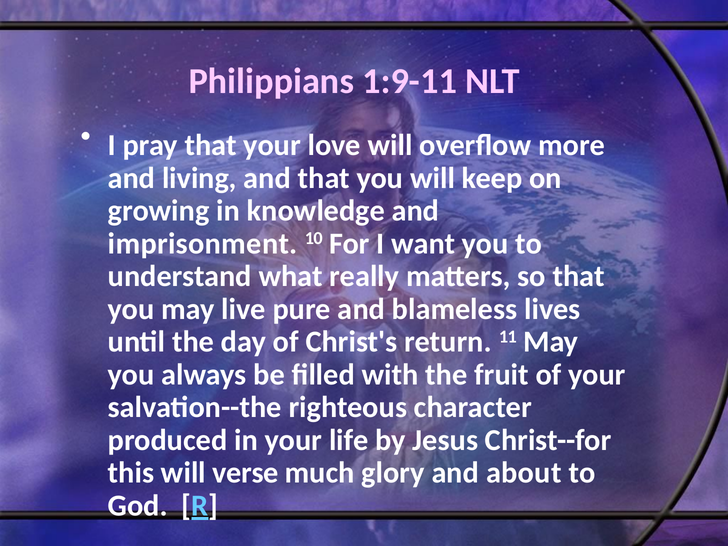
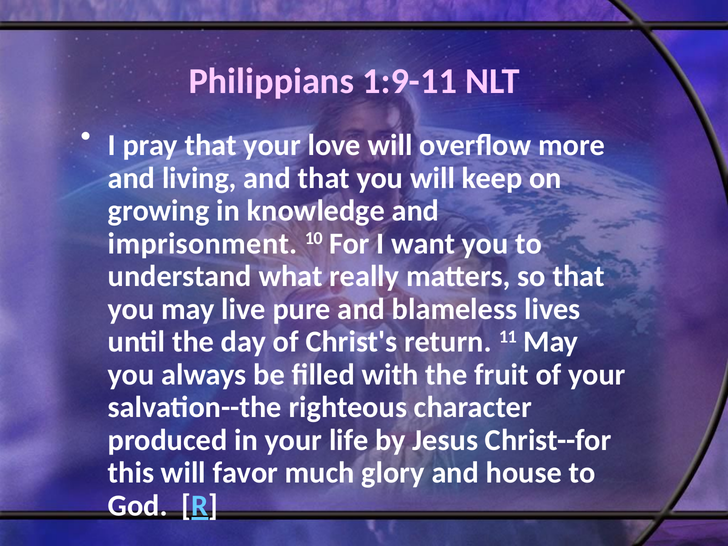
verse: verse -> favor (245, 473)
about: about -> house (524, 473)
